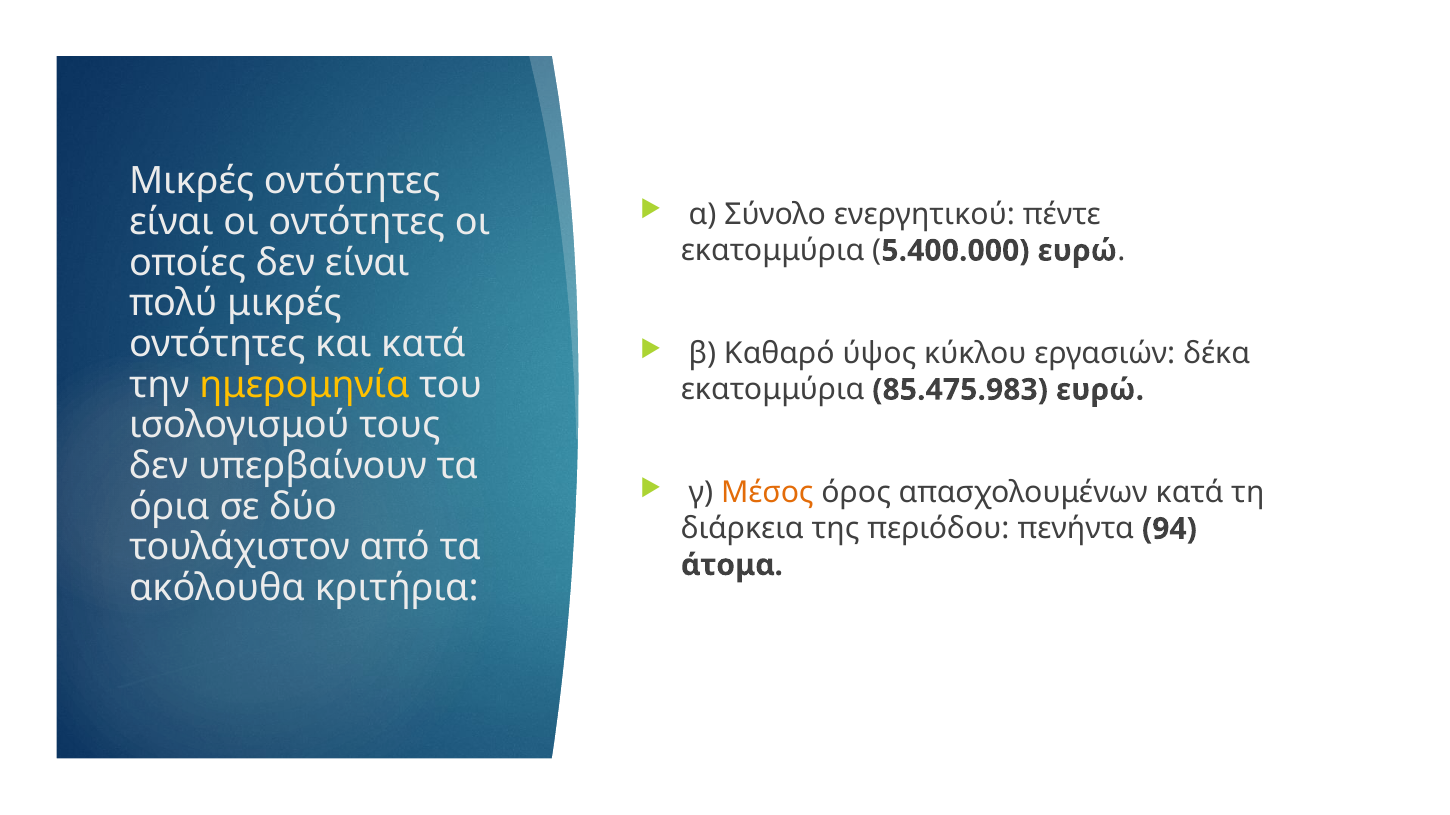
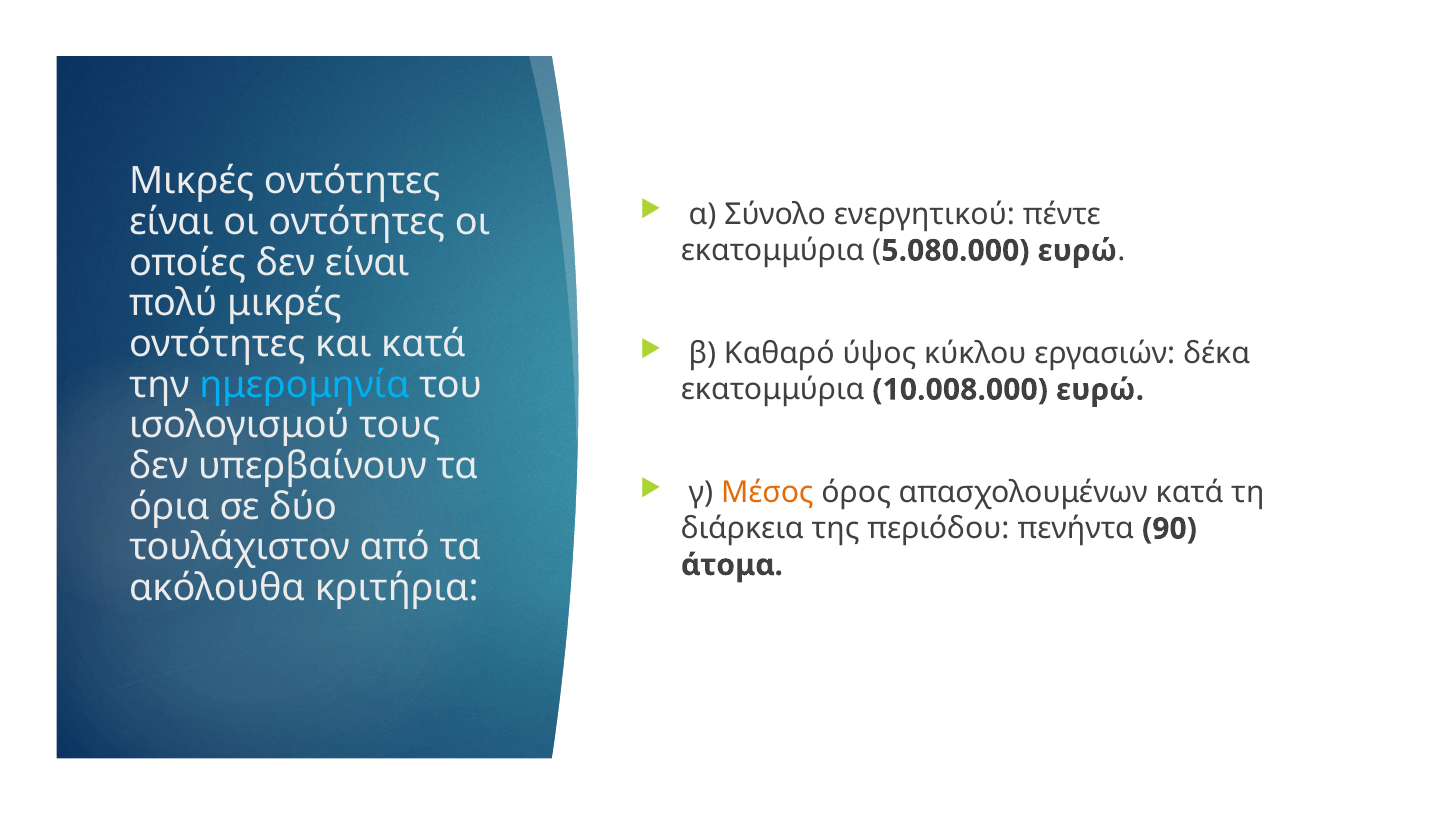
5.400.000: 5.400.000 -> 5.080.000 (955, 251)
ημερομηνία colour: yellow -> light blue (305, 385)
85.475.983: 85.475.983 -> 10.008.000 (960, 390)
94: 94 -> 90 (1169, 529)
